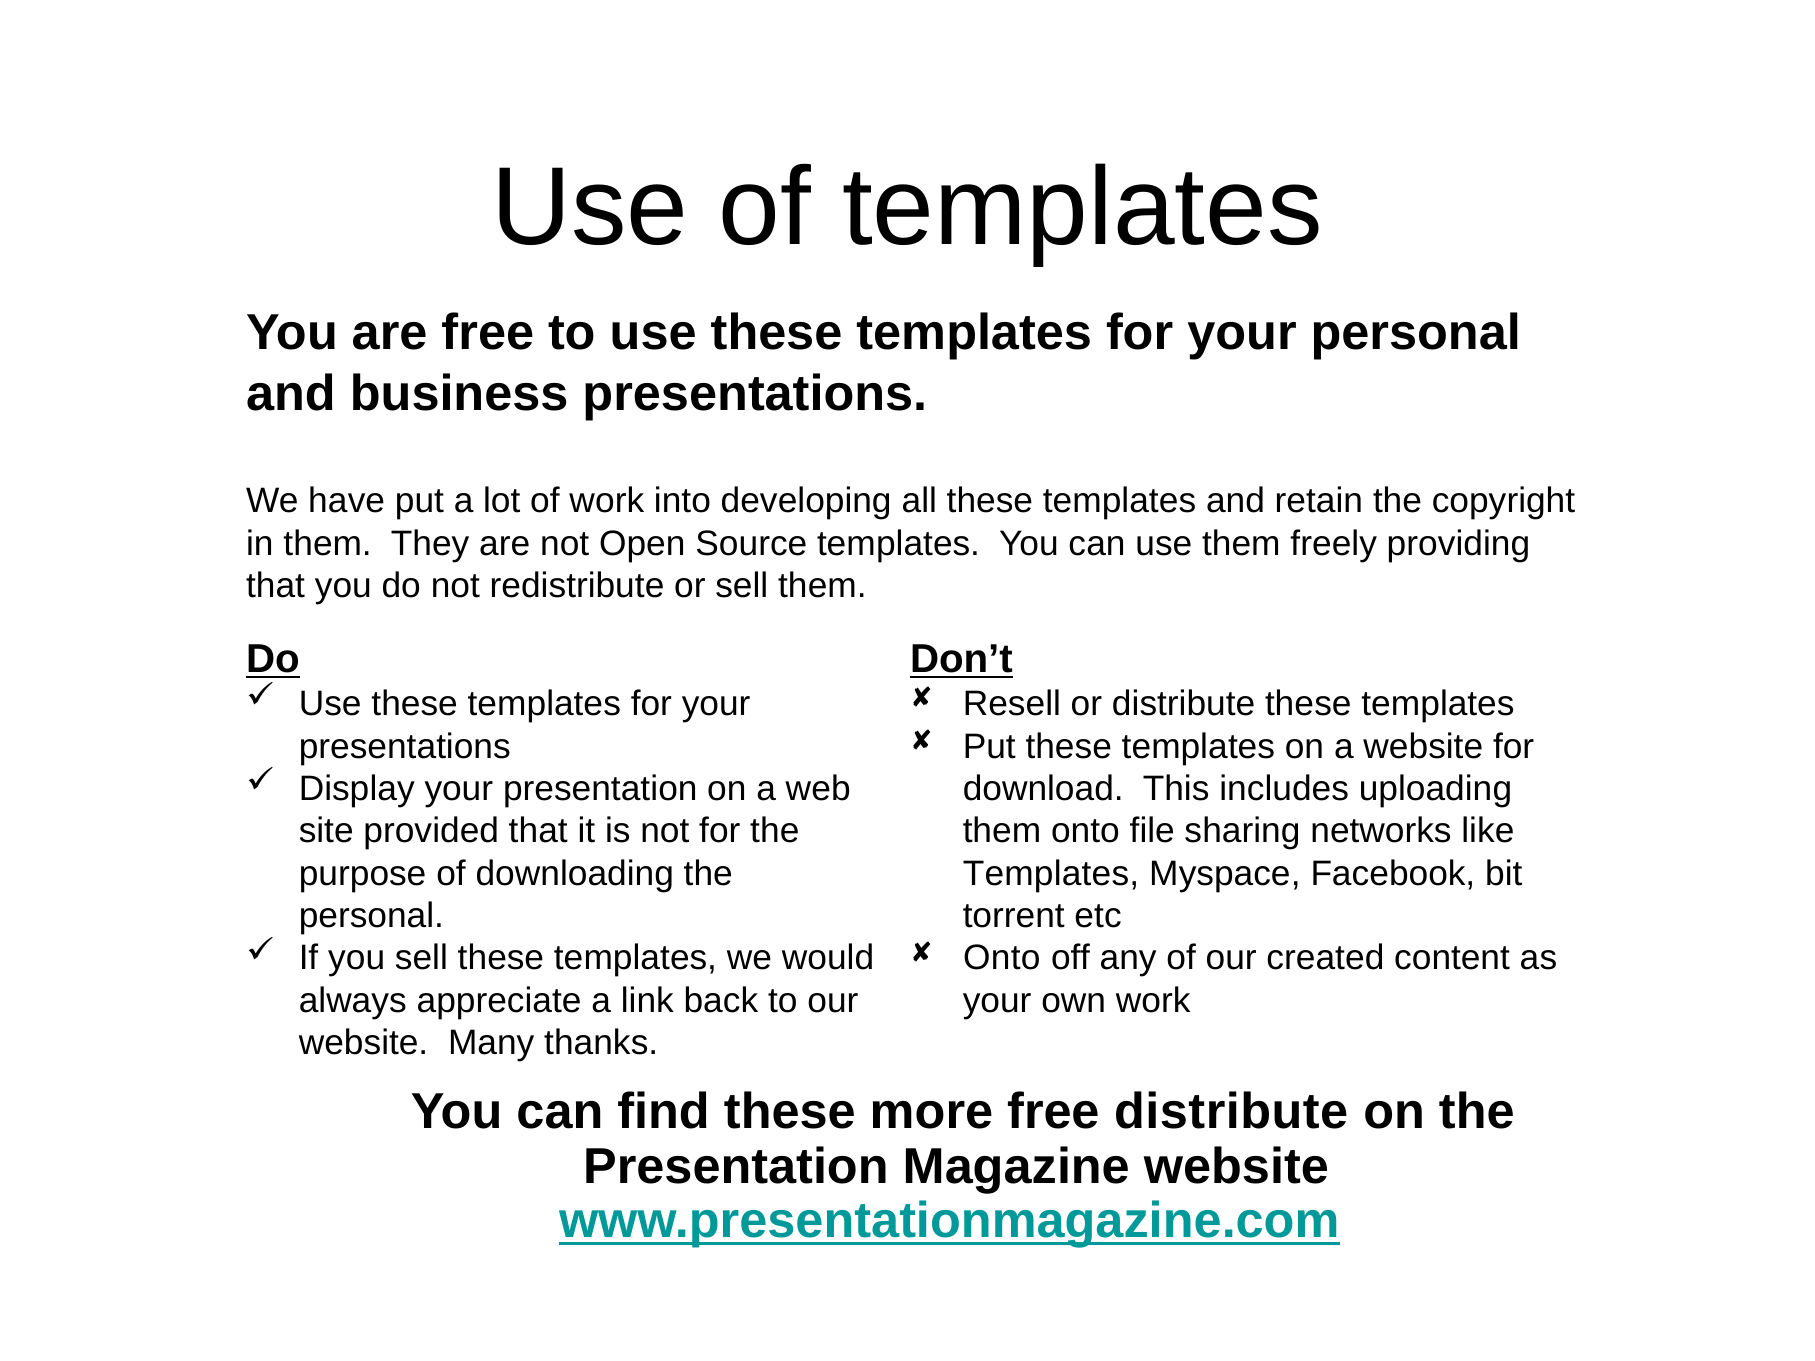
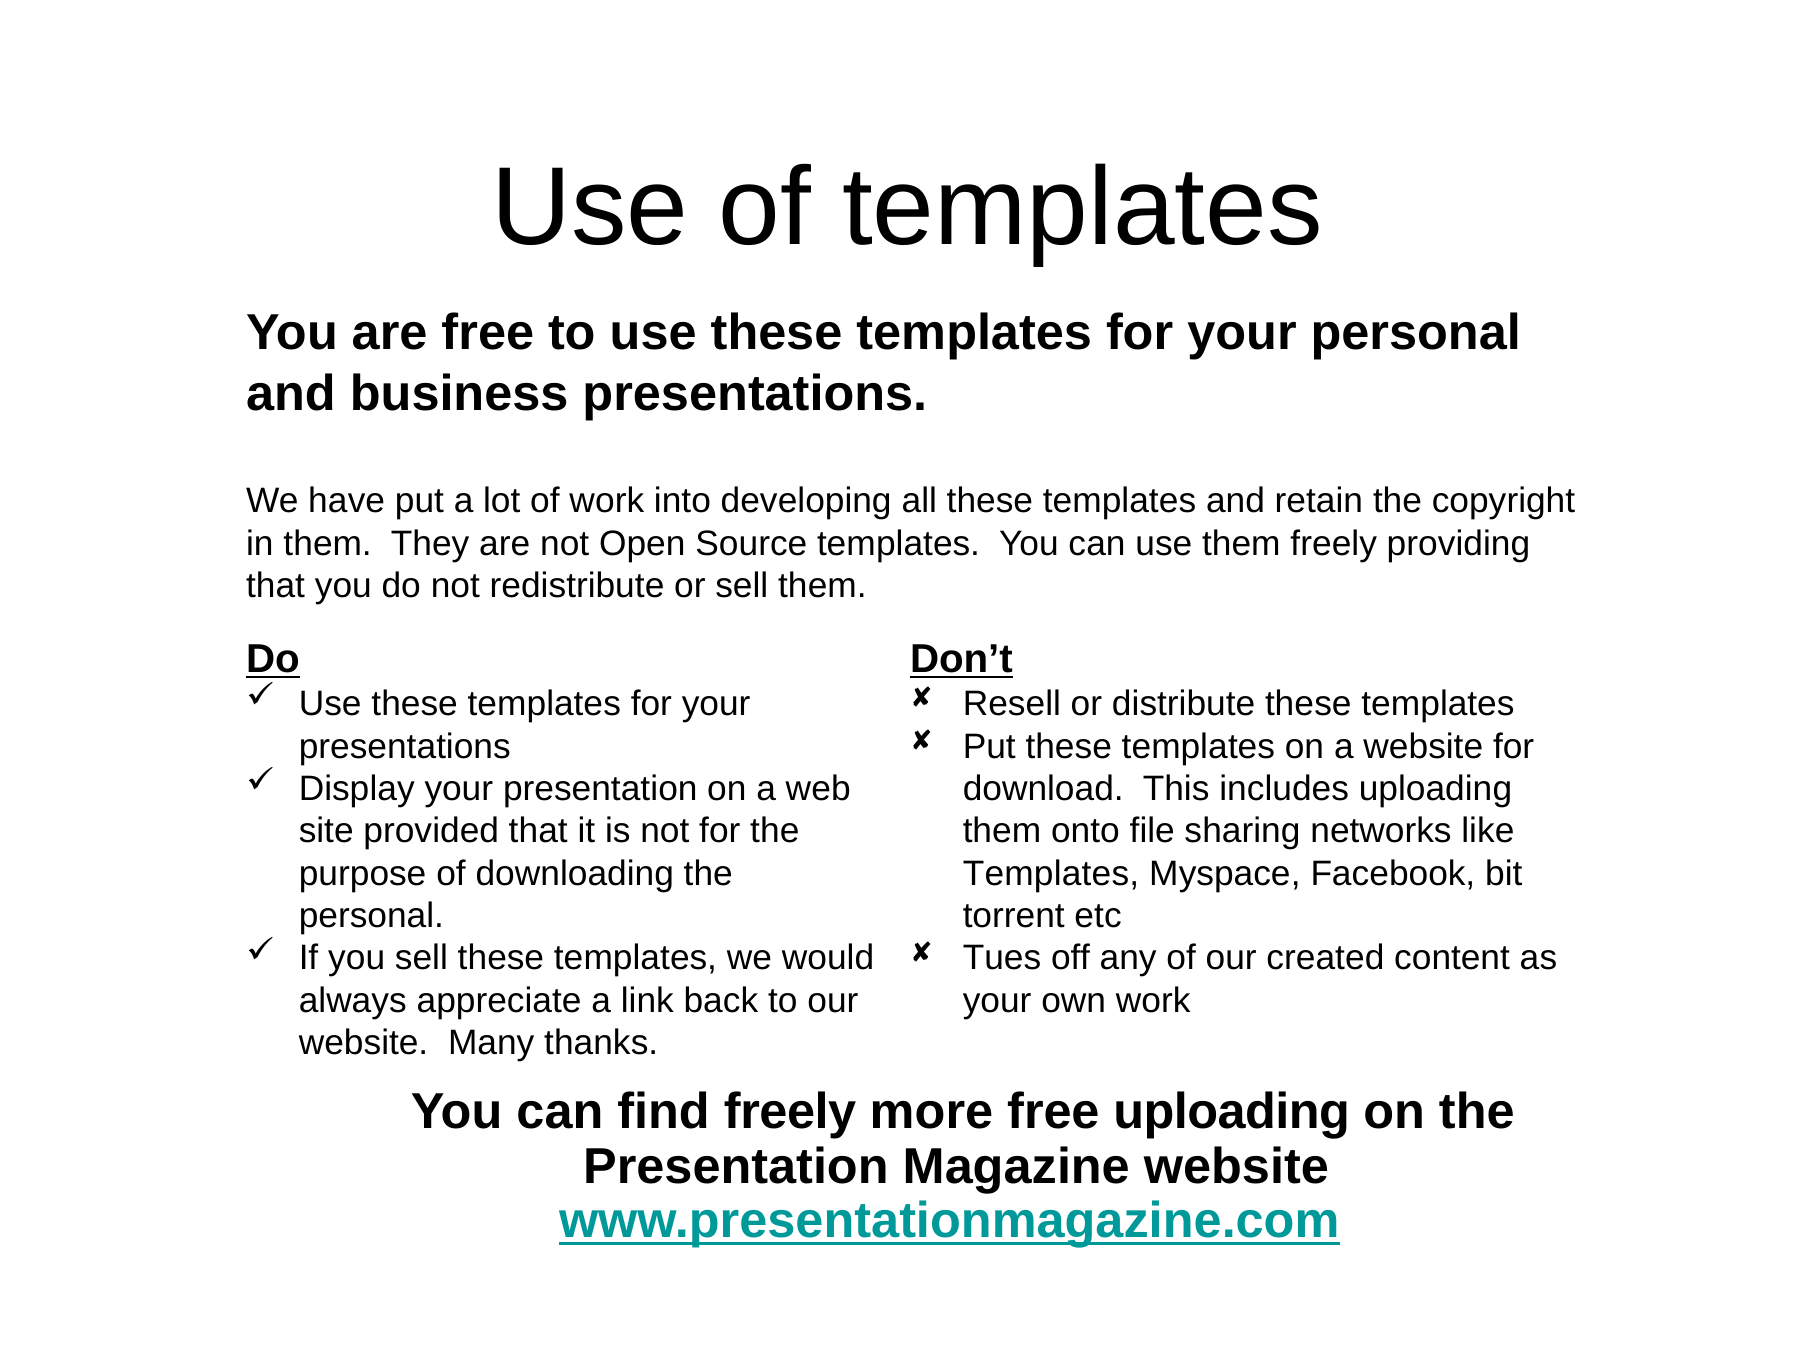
Onto: Onto -> Tues (1002, 958)
find these: these -> freely (790, 1112)
free distribute: distribute -> uploading (1232, 1112)
